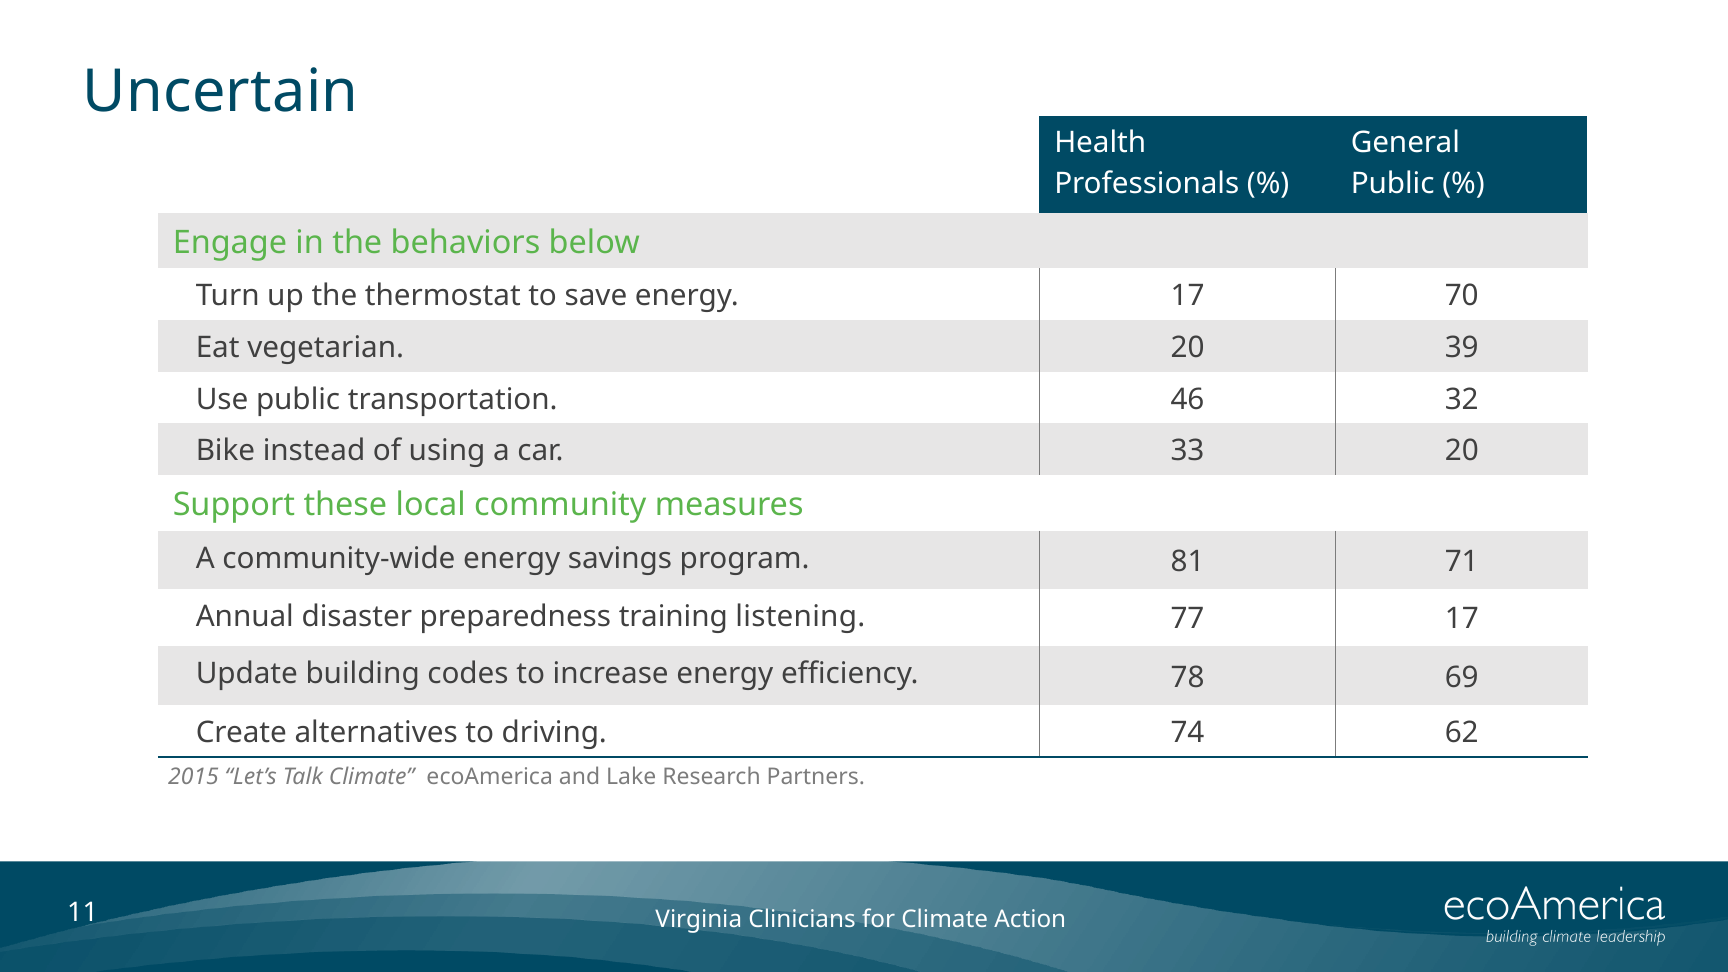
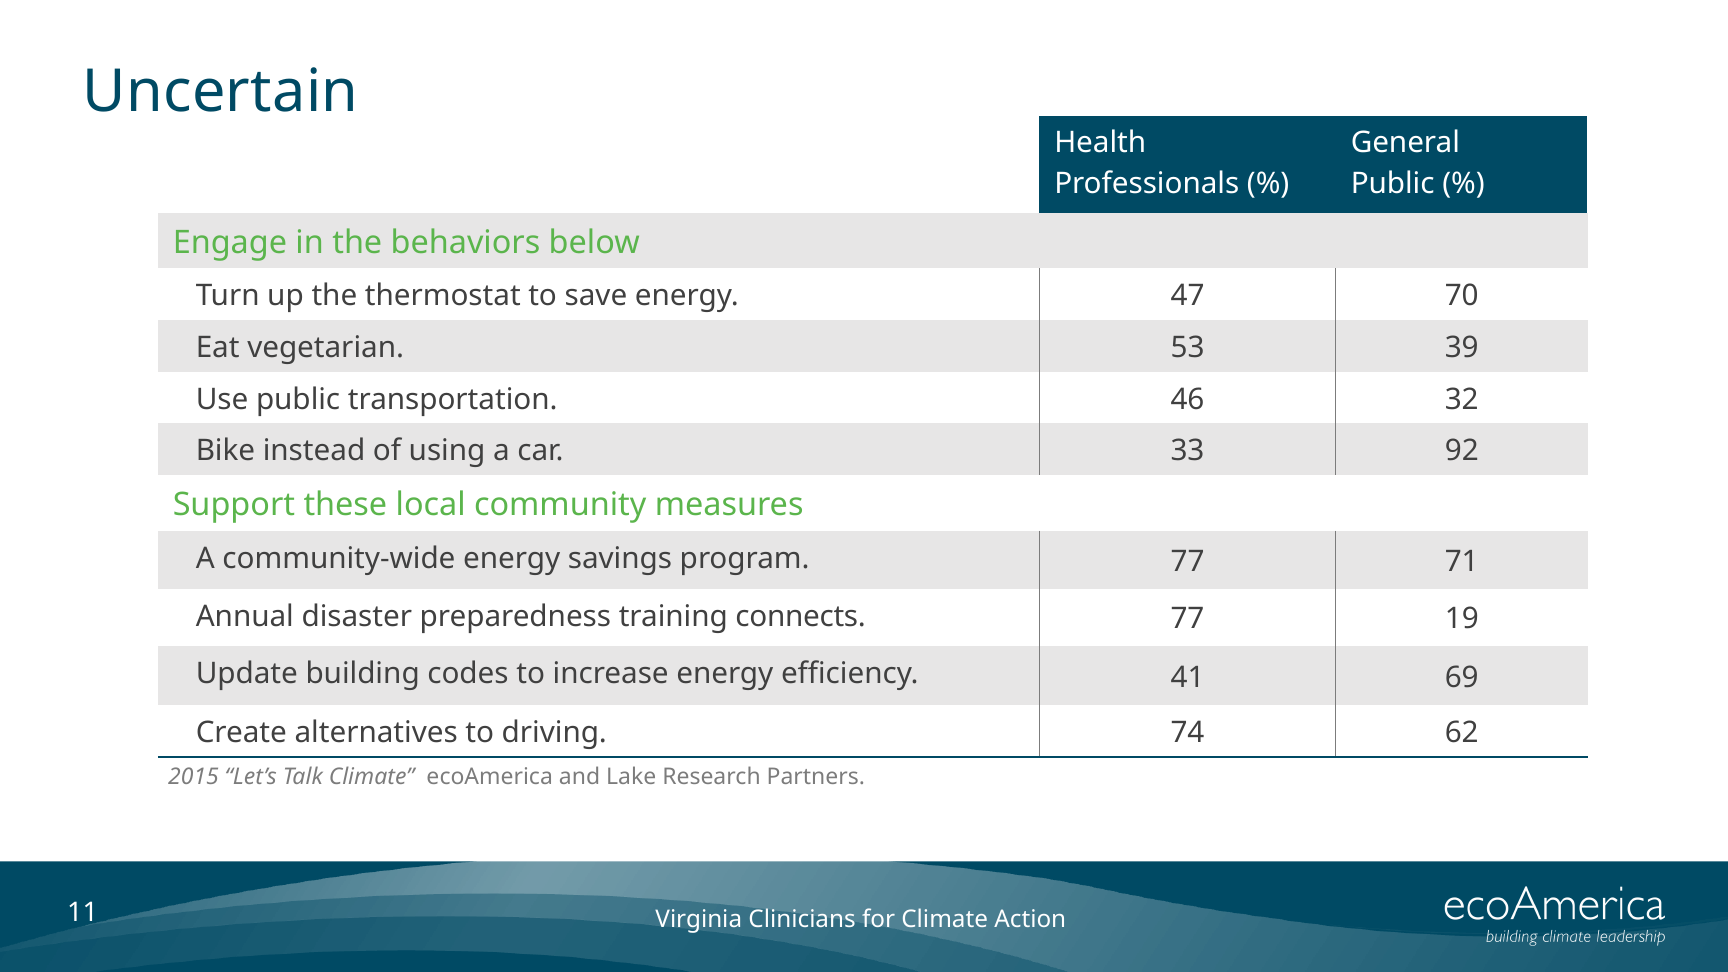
energy 17: 17 -> 47 (1188, 296)
vegetarian 20: 20 -> 53 (1188, 348)
33 20: 20 -> 92 (1462, 451)
program 81: 81 -> 77 (1188, 561)
listening: listening -> connects (801, 616)
77 17: 17 -> 19 (1462, 619)
78: 78 -> 41 (1188, 677)
